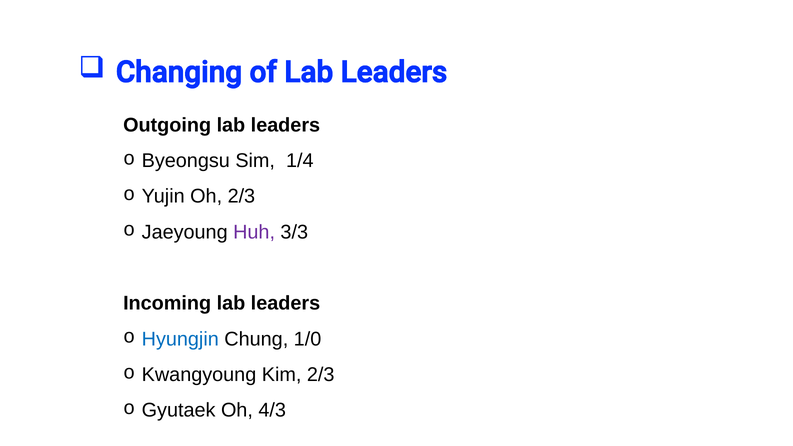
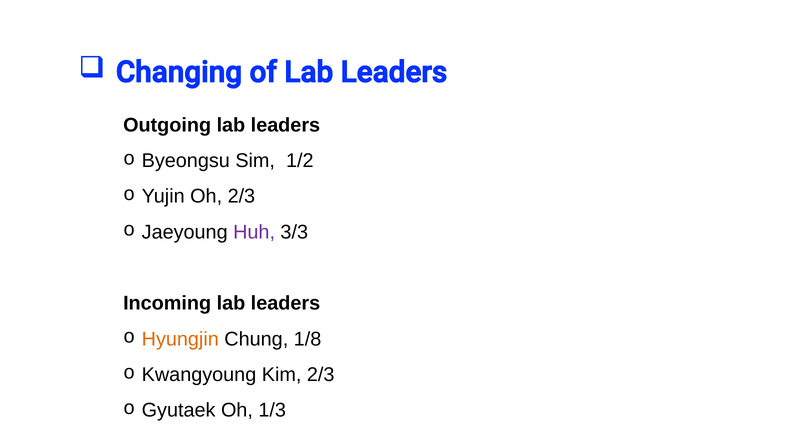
1/4: 1/4 -> 1/2 (300, 161)
Hyungjin colour: blue -> orange (180, 339)
1/0: 1/0 -> 1/8 (308, 339)
4/3: 4/3 -> 1/3 (272, 410)
